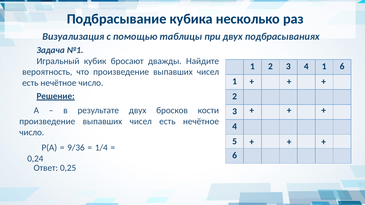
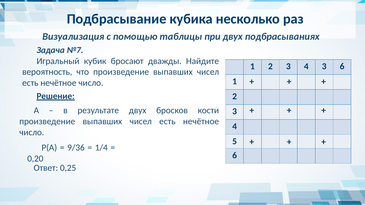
№1: №1 -> №7 (75, 50)
4 1: 1 -> 3 (324, 66)
0,24: 0,24 -> 0,20 (35, 159)
